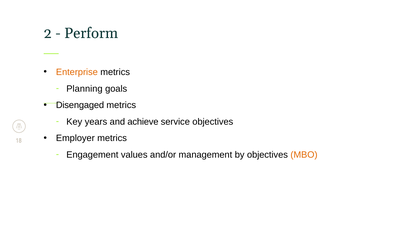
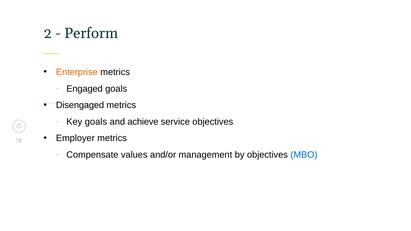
Planning: Planning -> Engaged (85, 89)
Key years: years -> goals (96, 122)
Engagement: Engagement -> Compensate (92, 155)
MBO colour: orange -> blue (304, 155)
